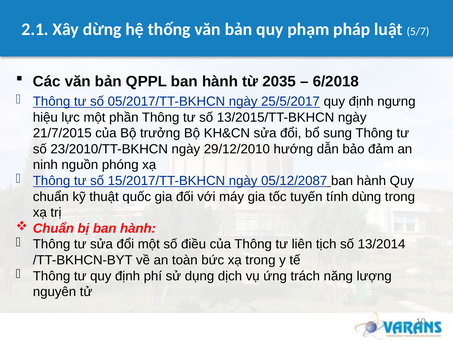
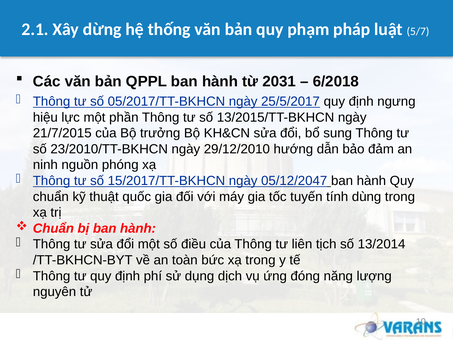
2035: 2035 -> 2031 (279, 81)
05/12/2087: 05/12/2087 -> 05/12/2047 (294, 181)
trách: trách -> đóng (305, 276)
